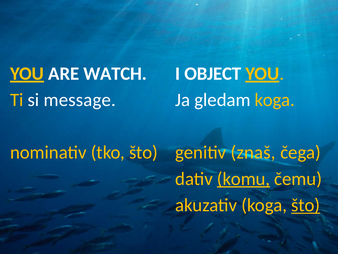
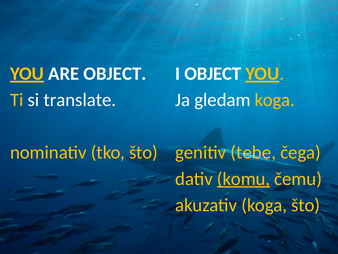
ARE WATCH: WATCH -> OBJECT (115, 73)
message: message -> translate (80, 100)
znaš: znaš -> tebe (253, 152)
što underline: present -> none (306, 205)
